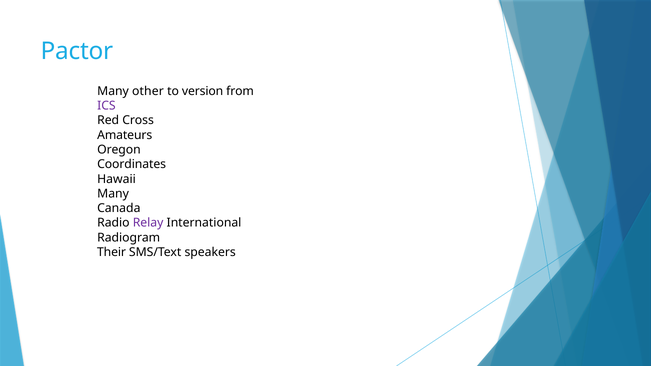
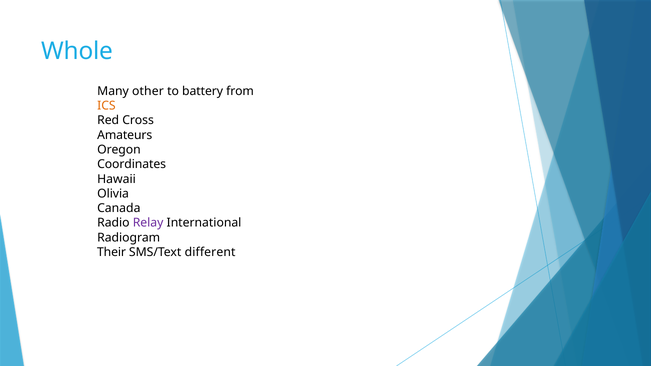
Pactor: Pactor -> Whole (77, 51)
version: version -> battery (203, 91)
ICS colour: purple -> orange (106, 106)
Many: Many -> Olivia (113, 194)
speakers: speakers -> different (210, 252)
